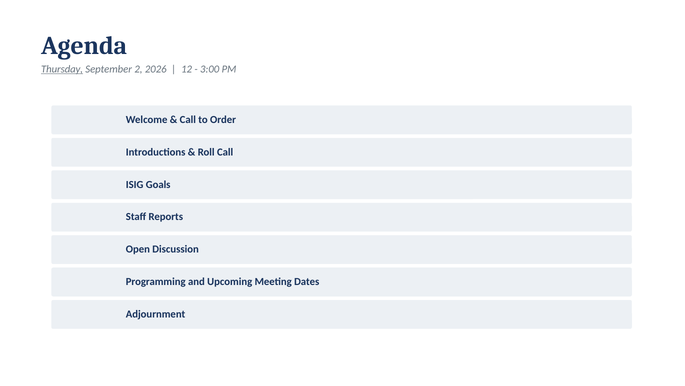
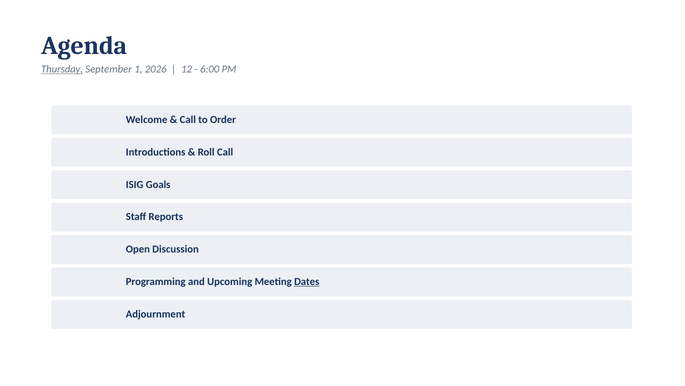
2: 2 -> 1 (138, 69)
3:00: 3:00 -> 6:00 (210, 69)
Dates underline: none -> present (307, 281)
